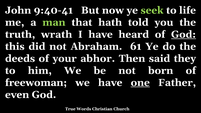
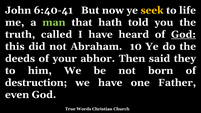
9:40-41: 9:40-41 -> 6:40-41 (53, 10)
seek colour: light green -> yellow (152, 10)
wrath: wrath -> called (57, 34)
61: 61 -> 10 (136, 46)
freewoman: freewoman -> destruction (36, 83)
one underline: present -> none (140, 83)
